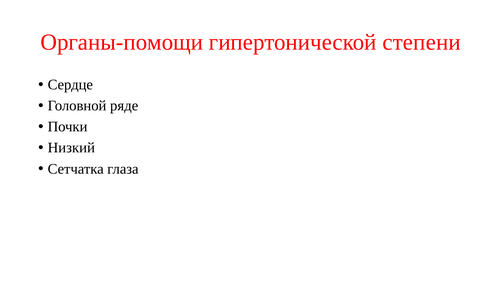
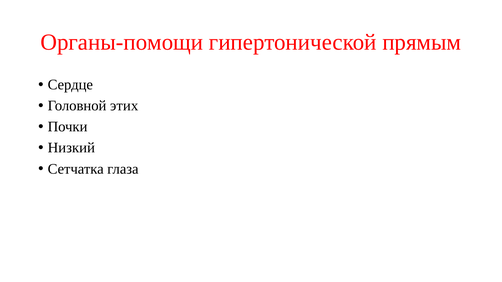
степени: степени -> прямым (422, 42)
ряде: ряде -> этих (124, 106)
